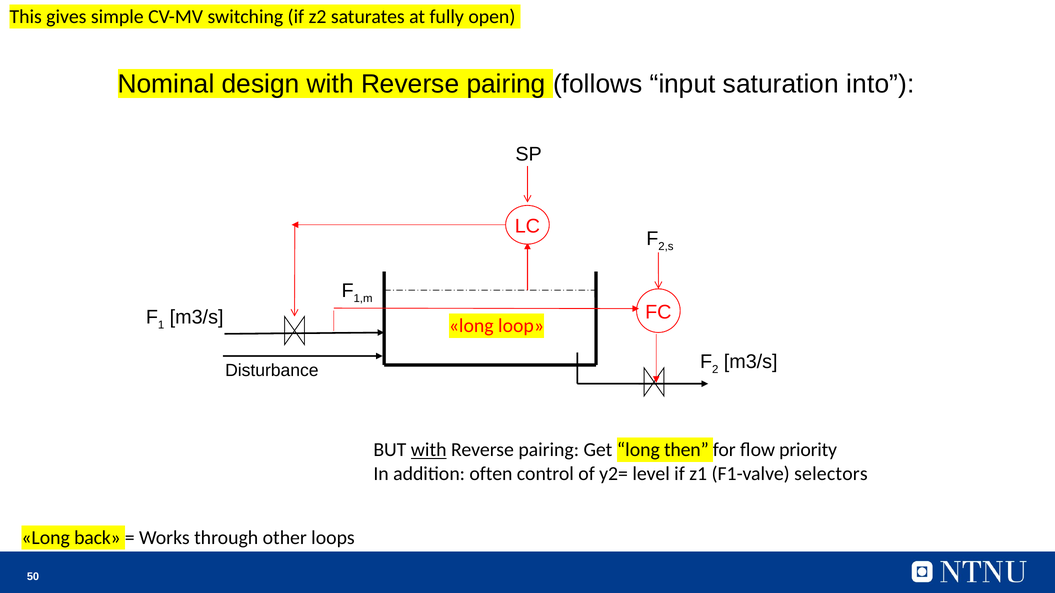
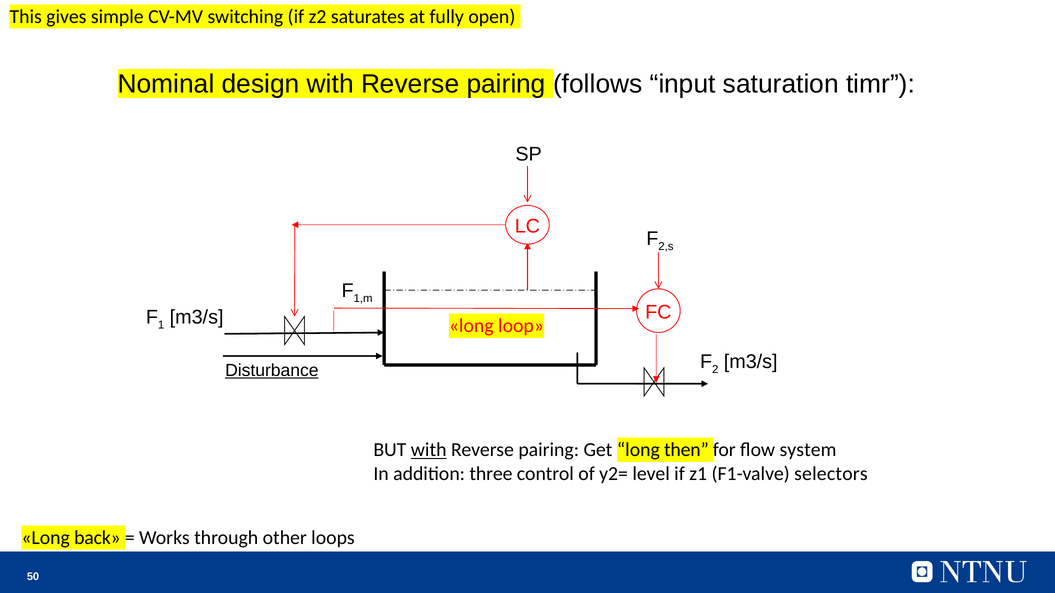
into: into -> timr (880, 84)
Disturbance underline: none -> present (272, 371)
priority: priority -> system (808, 450)
often: often -> three (491, 474)
